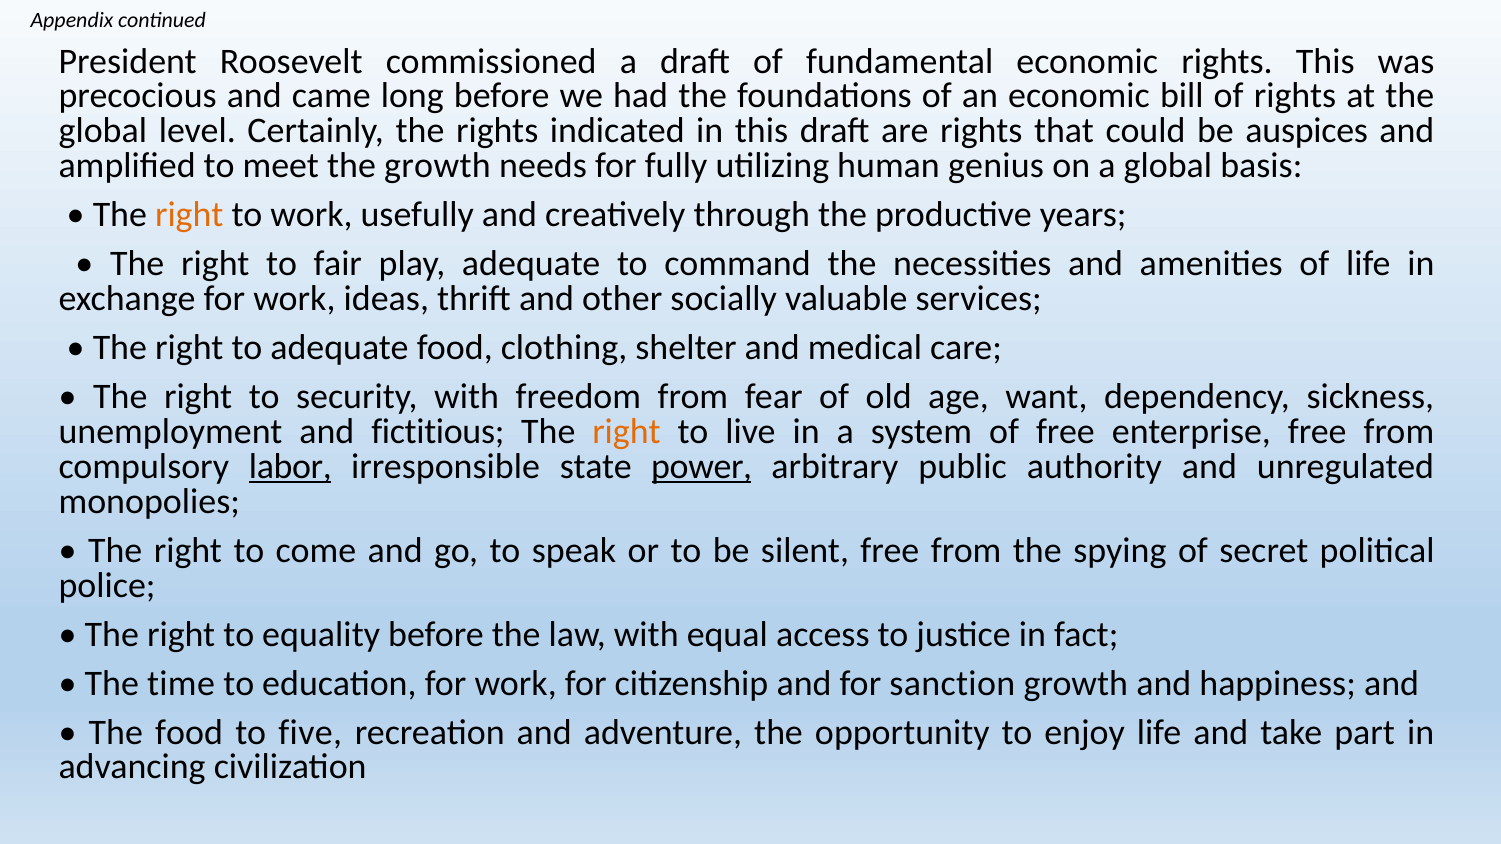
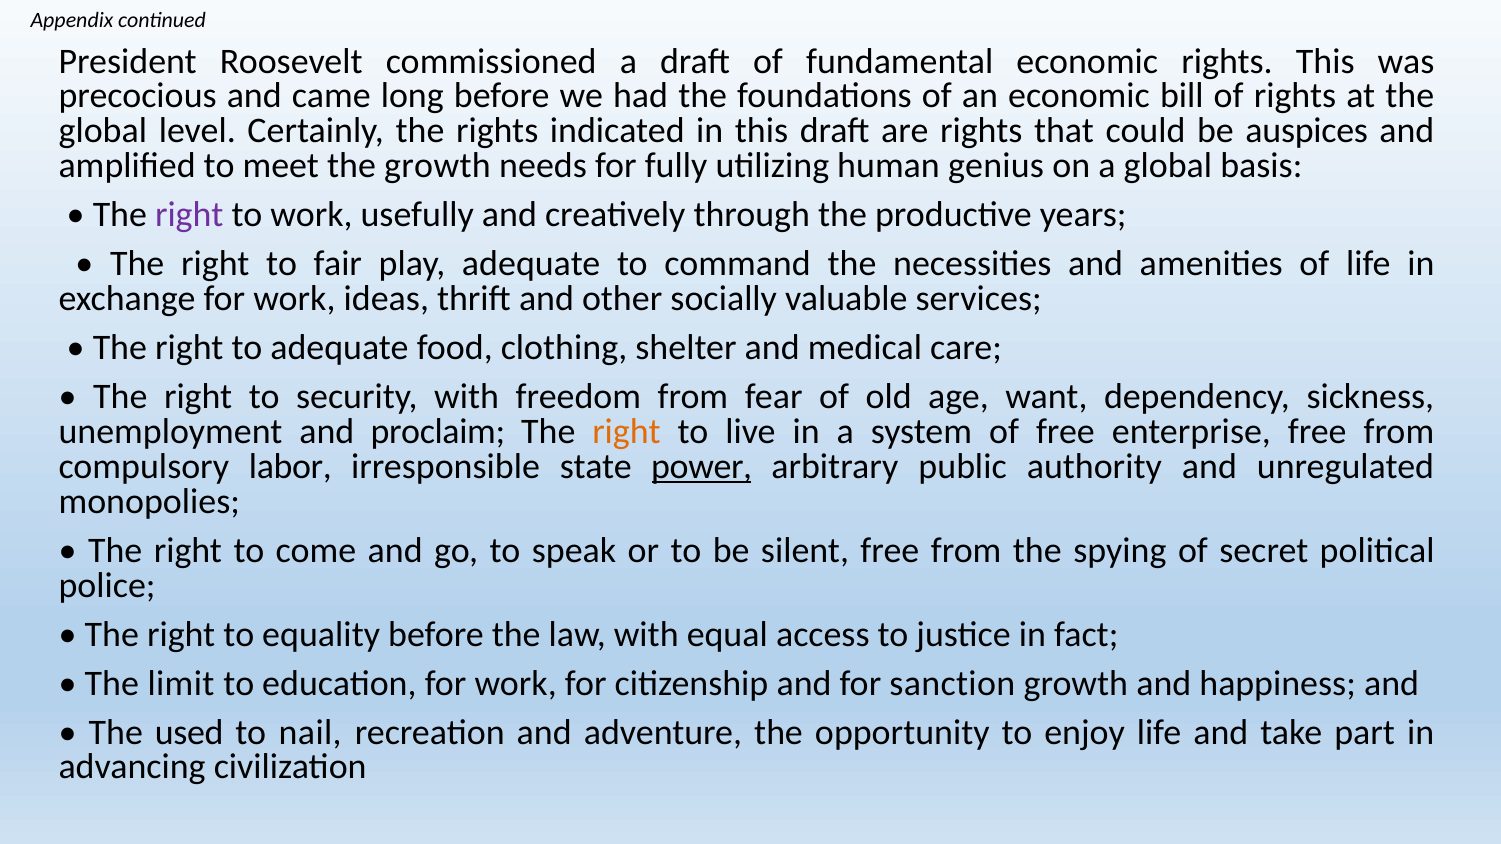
right colour: orange -> purple (189, 215)
fictitious: fictitious -> proclaim (438, 432)
labor underline: present -> none (290, 467)
time: time -> limit (181, 683)
The food: food -> used (189, 732)
five: five -> nail (310, 732)
